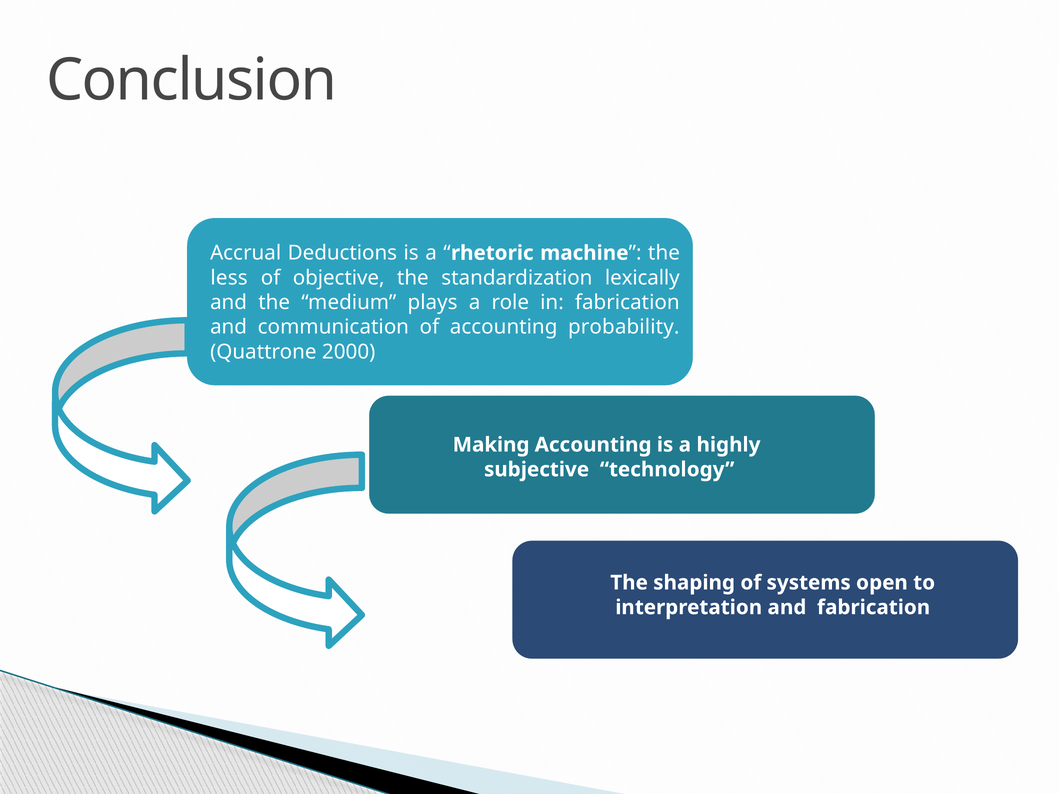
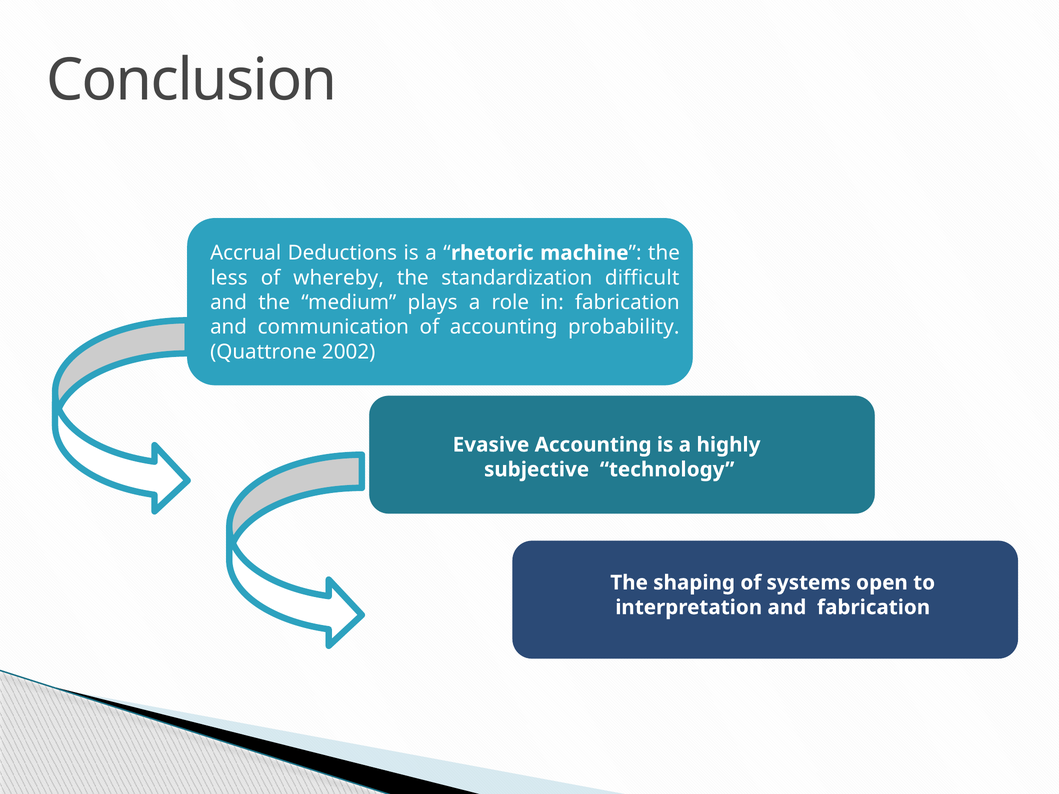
objective: objective -> whereby (339, 278)
lexically: lexically -> difficult (642, 278)
2000: 2000 -> 2002 (349, 352)
Making: Making -> Evasive (491, 445)
